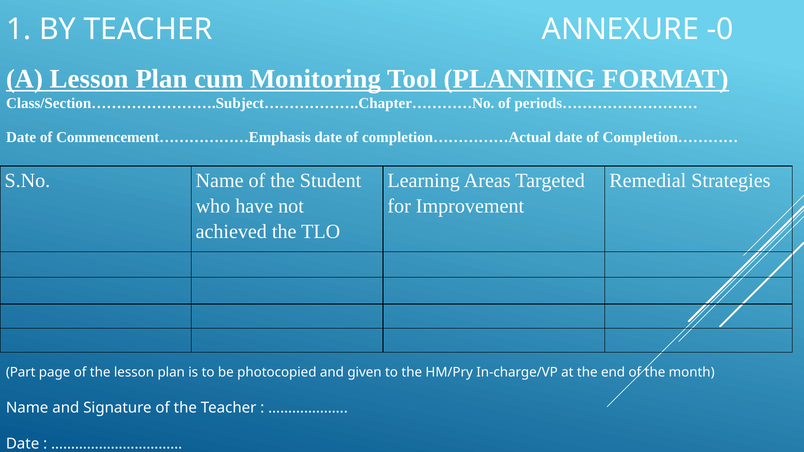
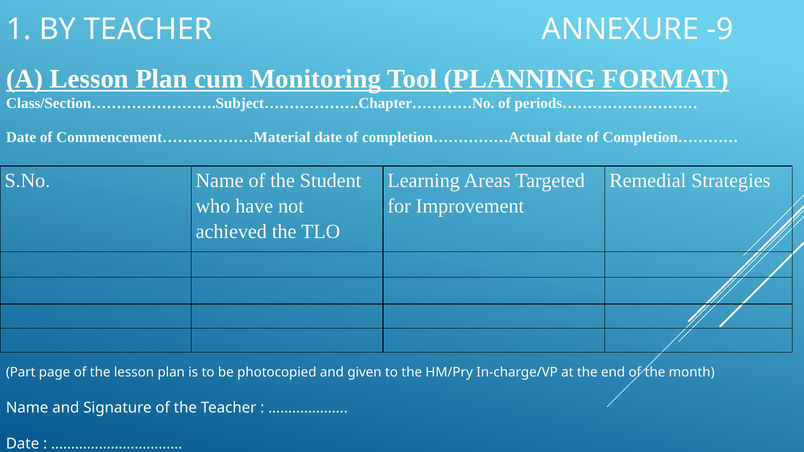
-0: -0 -> -9 (720, 29)
Commencement………………Emphasis: Commencement………………Emphasis -> Commencement………………Material (183, 137)
